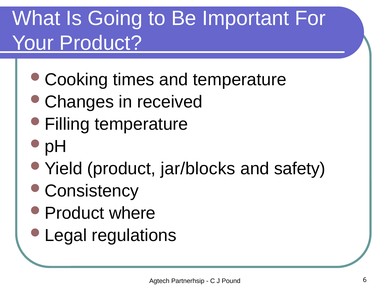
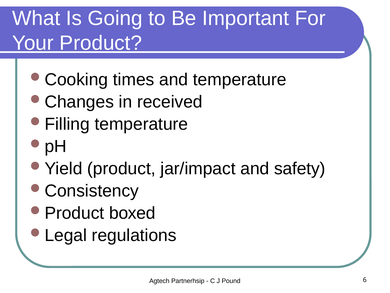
jar/blocks: jar/blocks -> jar/impact (198, 168)
where: where -> boxed (132, 213)
